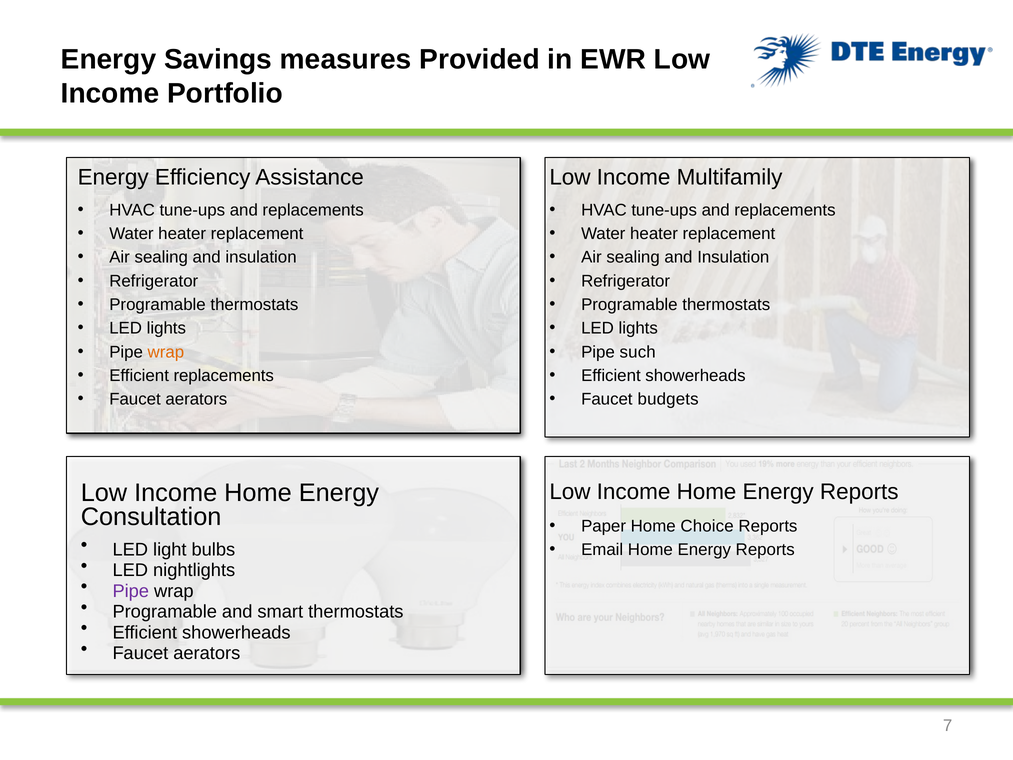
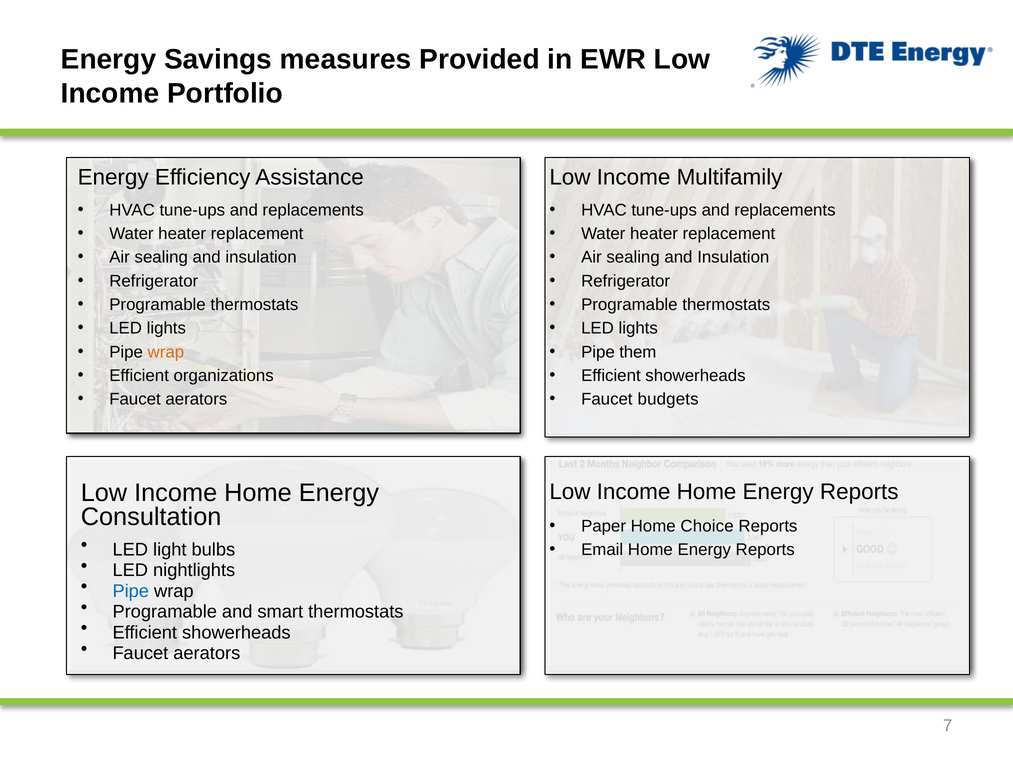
such: such -> them (638, 352)
Efficient replacements: replacements -> organizations (224, 376)
Pipe colour: purple -> blue (131, 591)
